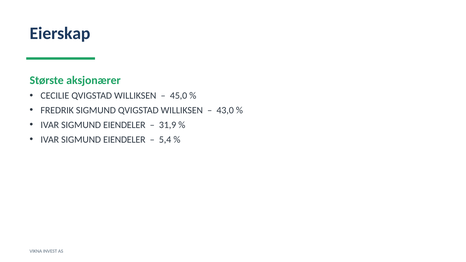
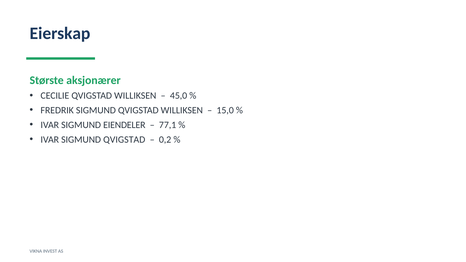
43,0: 43,0 -> 15,0 (225, 110)
31,9: 31,9 -> 77,1 (168, 125)
EIENDELER: EIENDELER -> QVIGSTAD (124, 140)
5,4: 5,4 -> 0,2 (165, 140)
